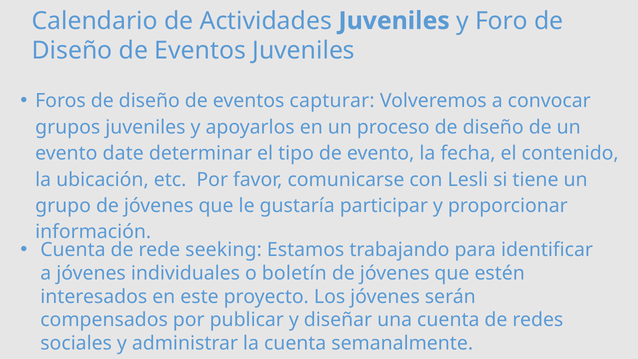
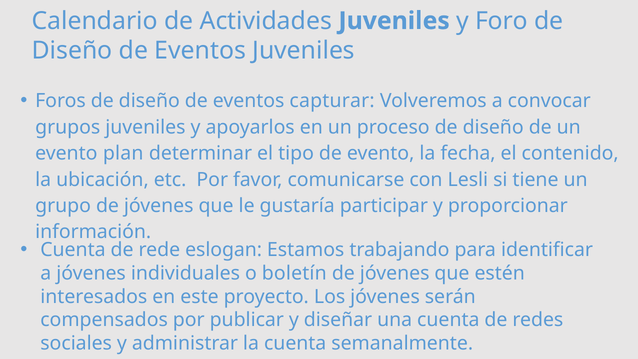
date: date -> plan (123, 153)
seeking: seeking -> eslogan (224, 250)
